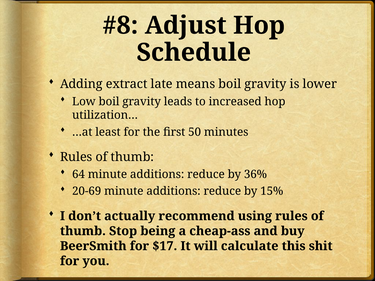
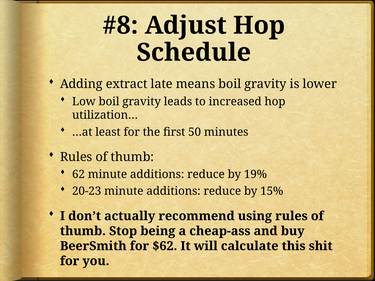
64: 64 -> 62 (79, 174)
36%: 36% -> 19% (255, 174)
20-69: 20-69 -> 20-23 (87, 191)
$17: $17 -> $62 (165, 246)
